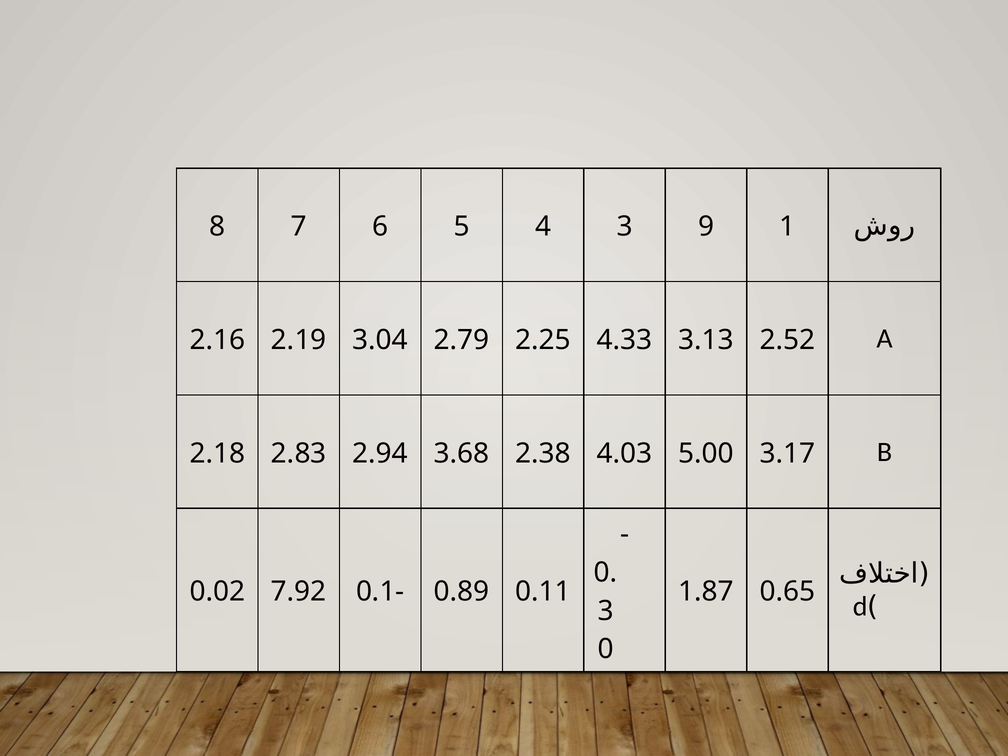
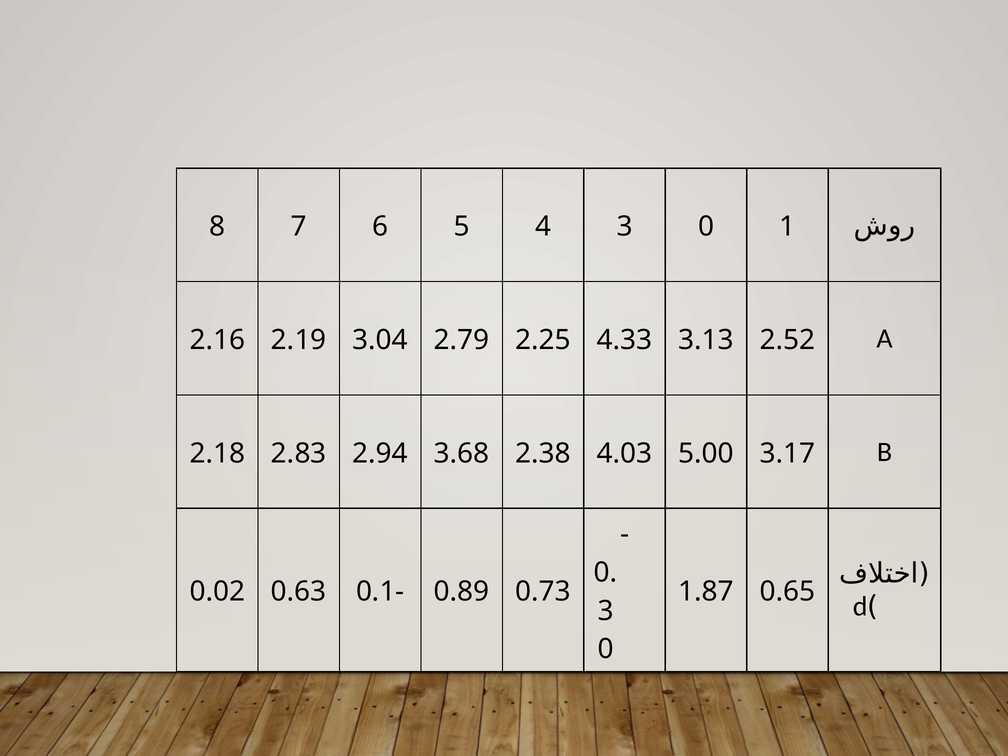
4 3 9: 9 -> 0 (706, 227)
7.92: 7.92 -> 0.63 (299, 592)
0.11: 0.11 -> 0.73 (543, 592)
